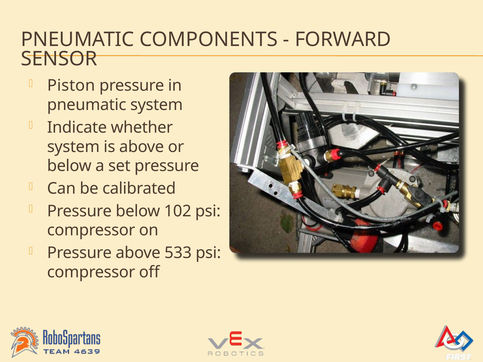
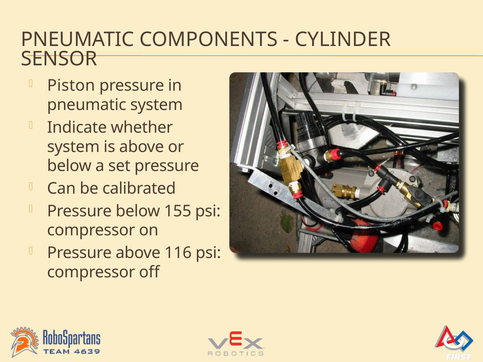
FORWARD: FORWARD -> CYLINDER (343, 40)
102: 102 -> 155 (178, 211)
533: 533 -> 116 (178, 253)
